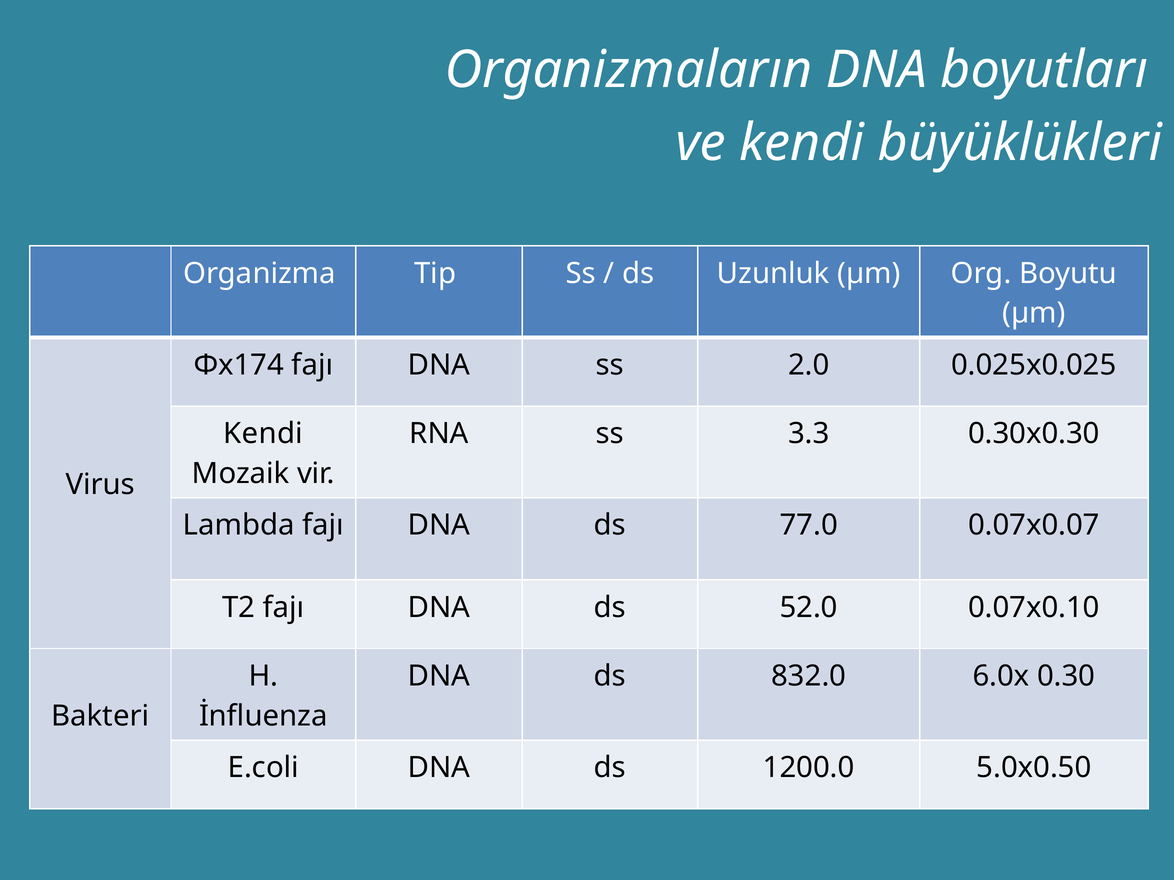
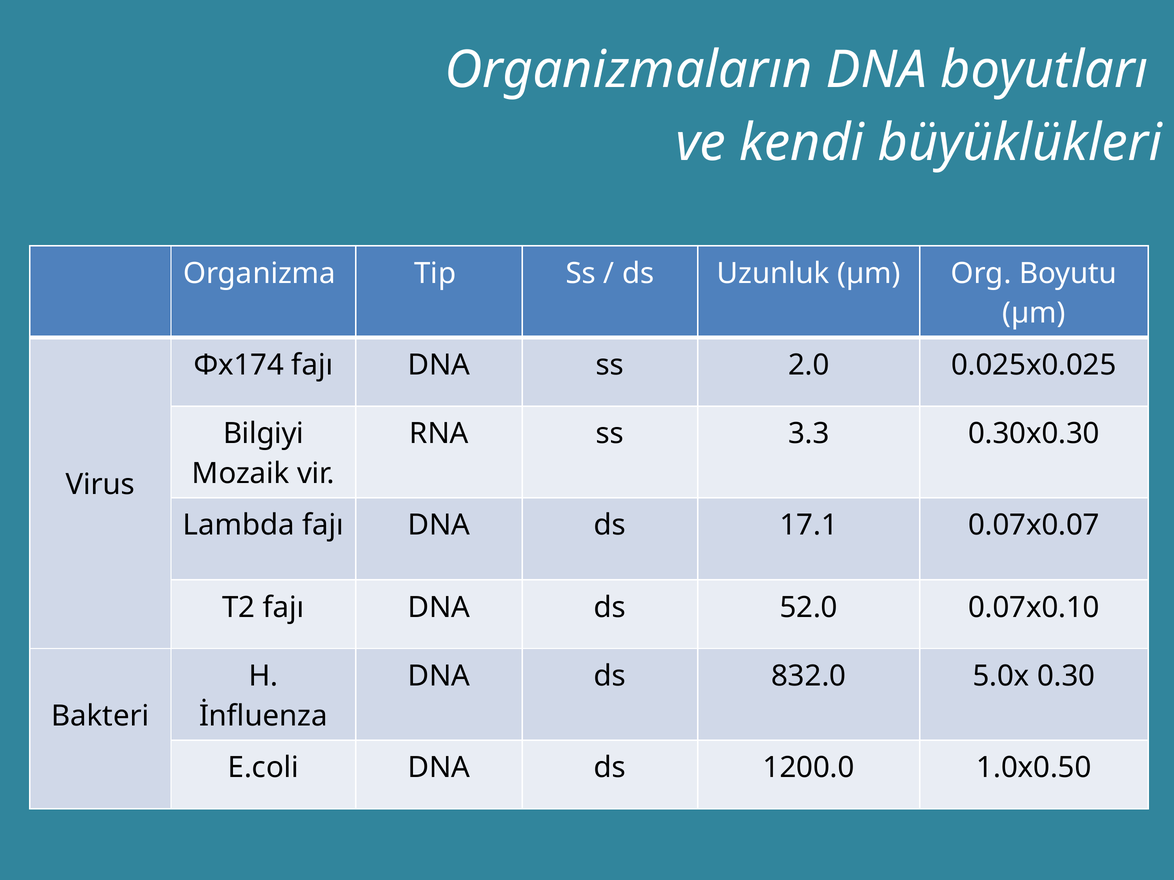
Kendi: Kendi -> Bilgiyi (263, 434)
77.0: 77.0 -> 17.1 (809, 526)
6.0x: 6.0x -> 5.0x (1001, 676)
5.0x0.50: 5.0x0.50 -> 1.0x0.50 (1034, 768)
